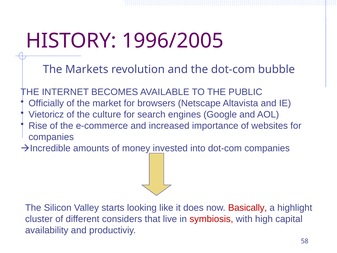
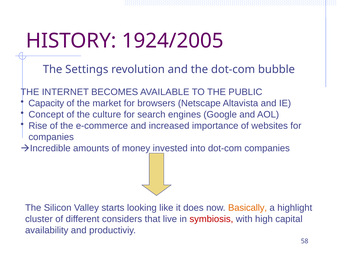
1996/2005: 1996/2005 -> 1924/2005 (173, 41)
Markets: Markets -> Settings (87, 69)
Officially: Officially -> Capacity (46, 103)
Vietoricz: Vietoricz -> Concept (46, 114)
Basically colour: red -> orange (248, 208)
